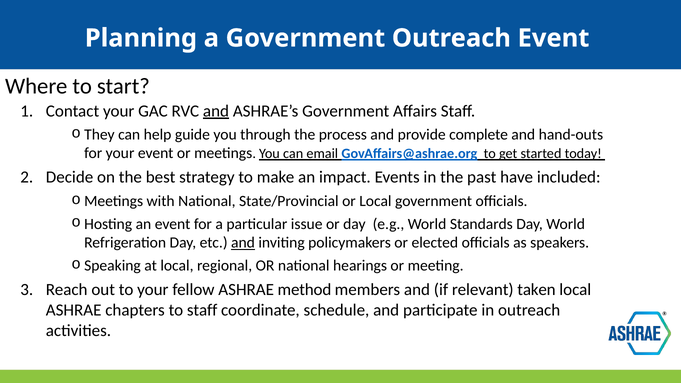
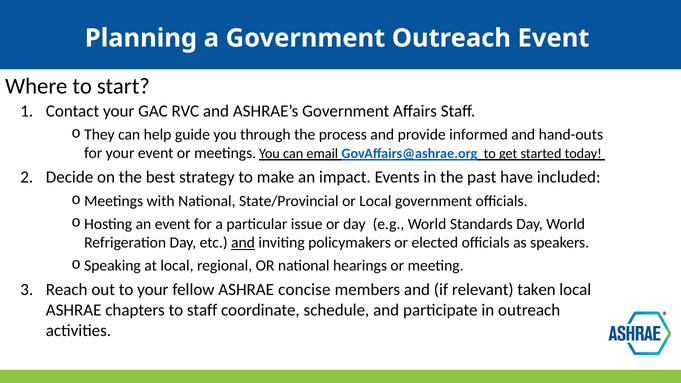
and underline: present -> none (216, 111)
complete: complete -> informed (479, 135)
method: method -> concise (304, 290)
